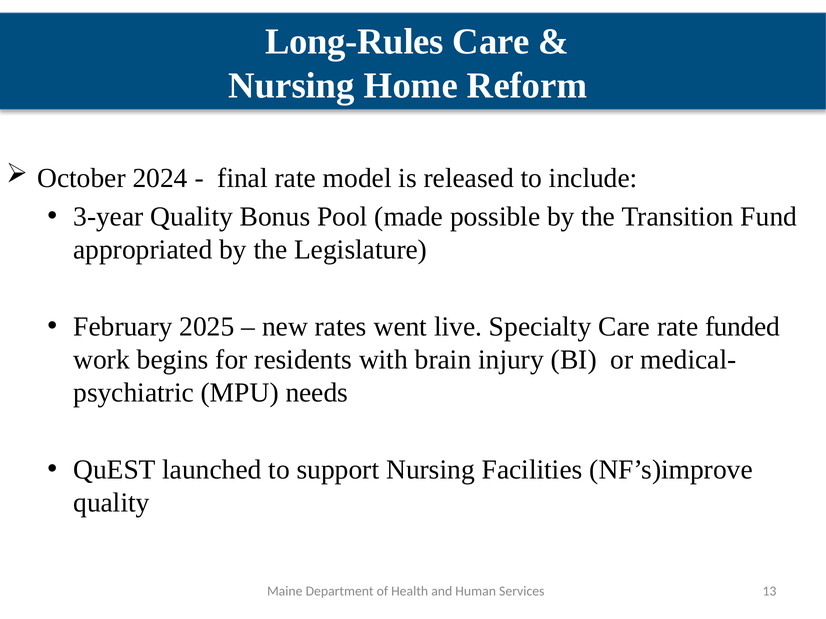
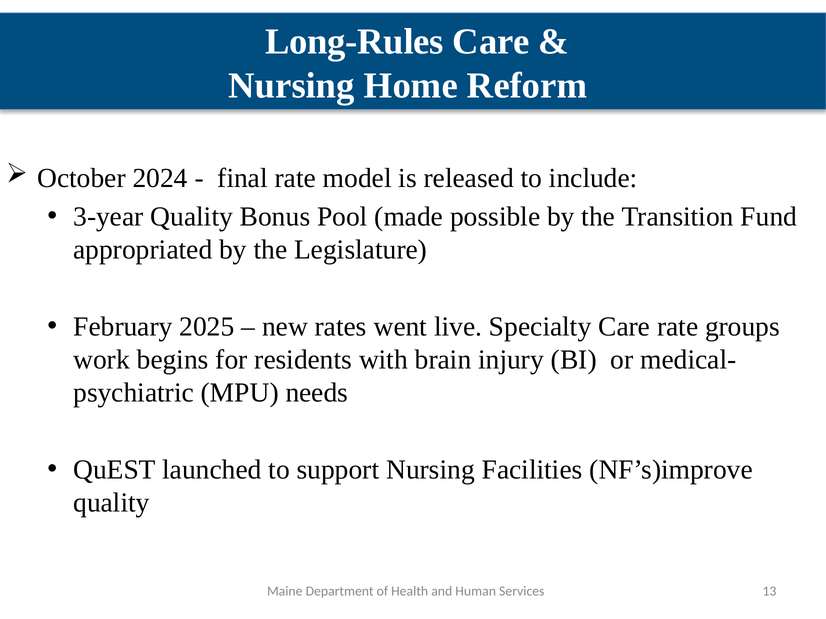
funded: funded -> groups (742, 327)
